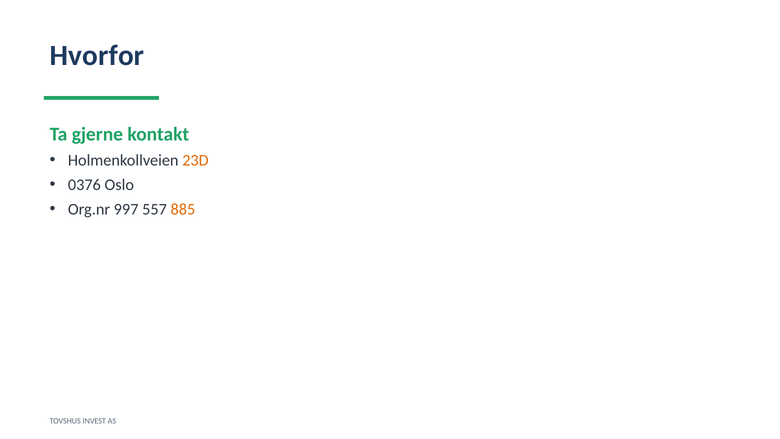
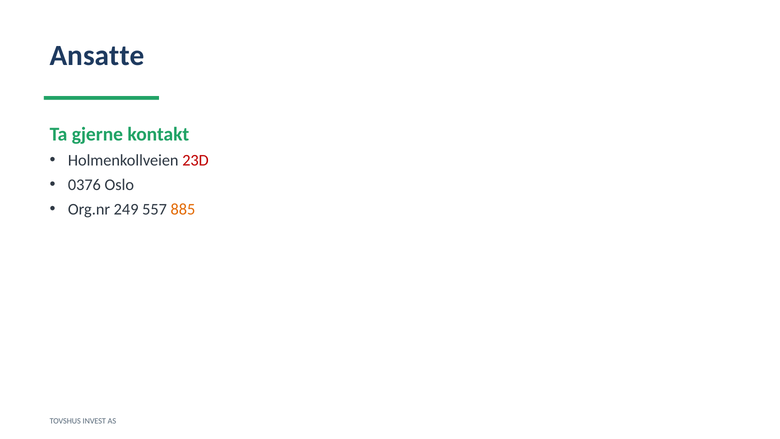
Hvorfor: Hvorfor -> Ansatte (97, 56)
23D colour: orange -> red (195, 160)
997: 997 -> 249 (126, 209)
